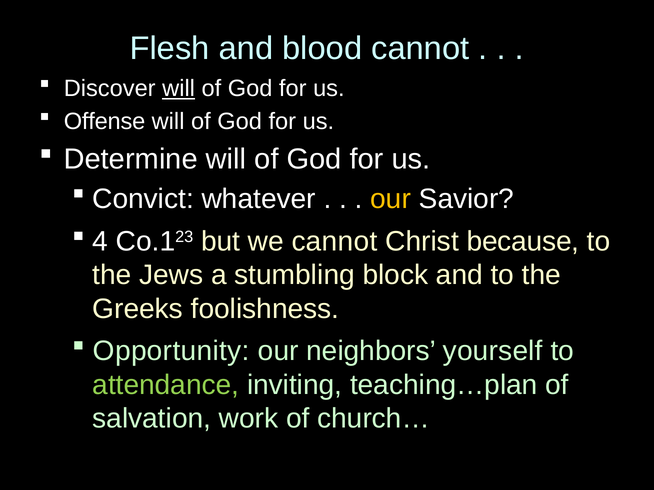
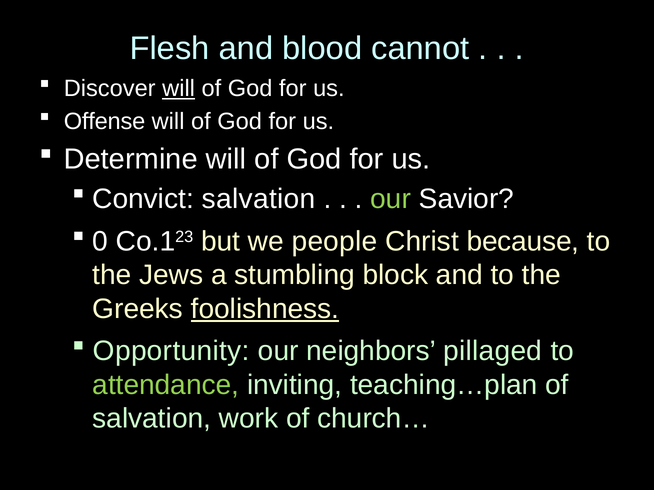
Convict whatever: whatever -> salvation (259, 199)
our colour: yellow -> light green (391, 199)
4: 4 -> 0 (100, 242)
we cannot: cannot -> people (335, 242)
foolishness underline: none -> present (265, 309)
yourself: yourself -> pillaged (493, 351)
